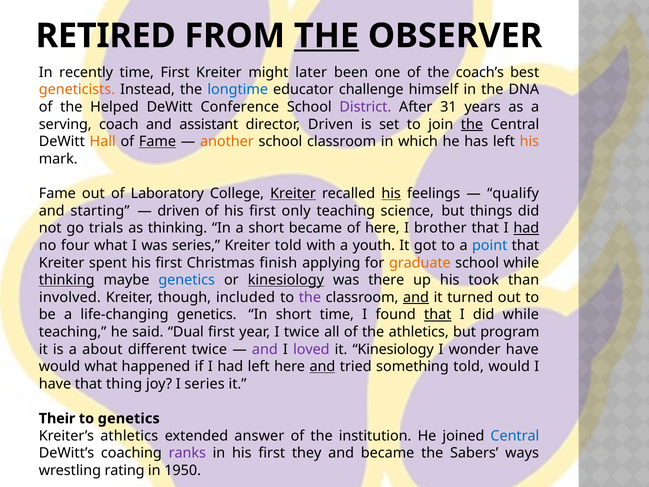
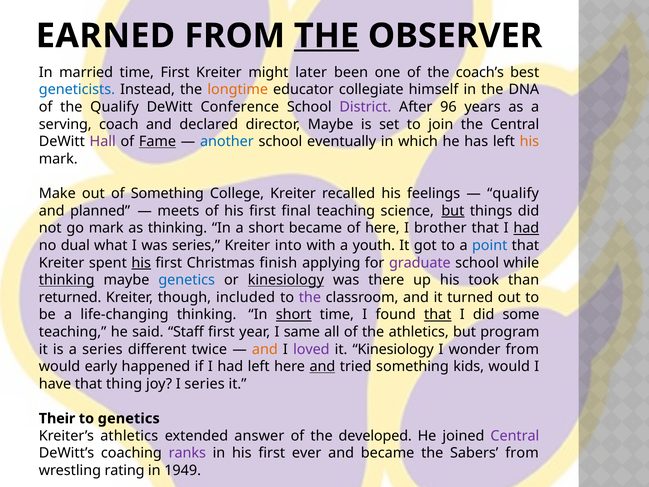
RETIRED: RETIRED -> EARNED (105, 36)
recently: recently -> married (86, 72)
geneticists colour: orange -> blue (77, 90)
longtime colour: blue -> orange (238, 90)
challenge: challenge -> collegiate (371, 90)
the Helped: Helped -> Qualify (114, 107)
31: 31 -> 96 (448, 107)
assistant: assistant -> declared (209, 124)
director Driven: Driven -> Maybe (331, 124)
the underline: present -> none (472, 124)
Hall colour: orange -> purple (103, 142)
another colour: orange -> blue (227, 142)
school classroom: classroom -> eventually (342, 142)
Fame: Fame -> Make (57, 193)
of Laboratory: Laboratory -> Something (167, 193)
Kreiter underline: present -> none (293, 193)
his underline: present -> none (391, 193)
starting: starting -> planned (100, 211)
driven: driven -> meets (178, 211)
only: only -> final (296, 211)
but underline: none -> present (453, 211)
go trials: trials -> mark (106, 228)
four: four -> dual (75, 245)
Kreiter told: told -> into (288, 245)
his underline: none -> present (141, 263)
graduate colour: orange -> purple (420, 263)
involved: involved -> returned (70, 297)
and underline: present -> none (416, 297)
life-changing genetics: genetics -> thinking (207, 315)
short underline: none -> present (294, 315)
did while: while -> some (521, 315)
Dual: Dual -> Staff (186, 332)
I twice: twice -> same (302, 332)
a about: about -> series (102, 349)
and colour: purple -> orange (265, 349)
wonder have: have -> from (522, 349)
would what: what -> early (101, 366)
something told: told -> kids (469, 366)
institution: institution -> developed (375, 436)
Central colour: blue -> purple (515, 436)
they: they -> ever (307, 453)
Sabers ways: ways -> from (522, 453)
1950: 1950 -> 1949 (183, 470)
